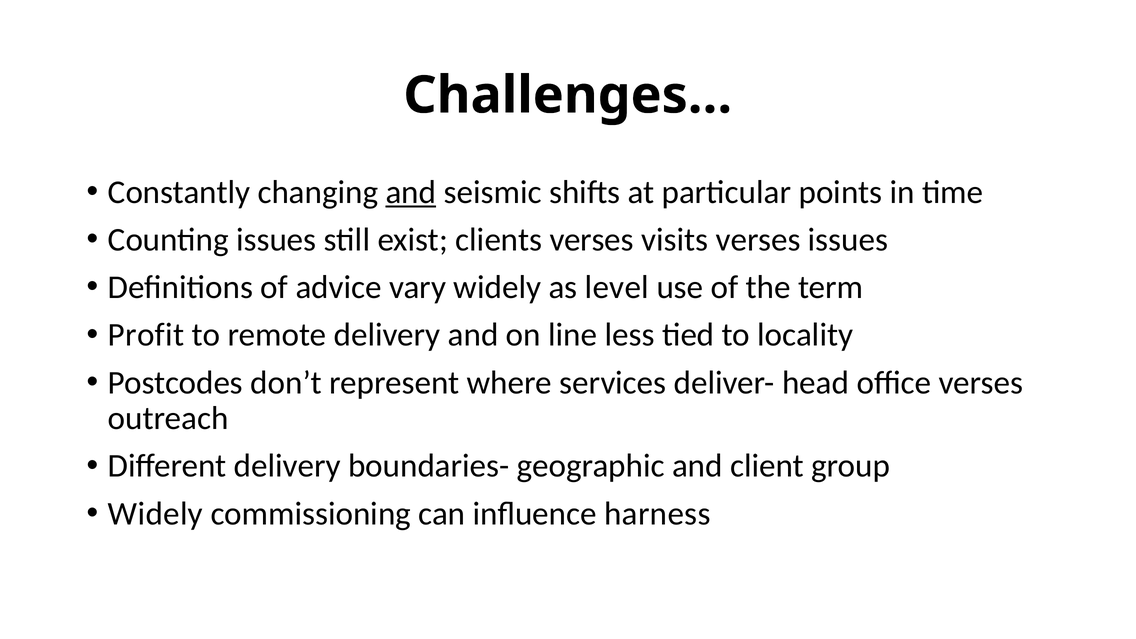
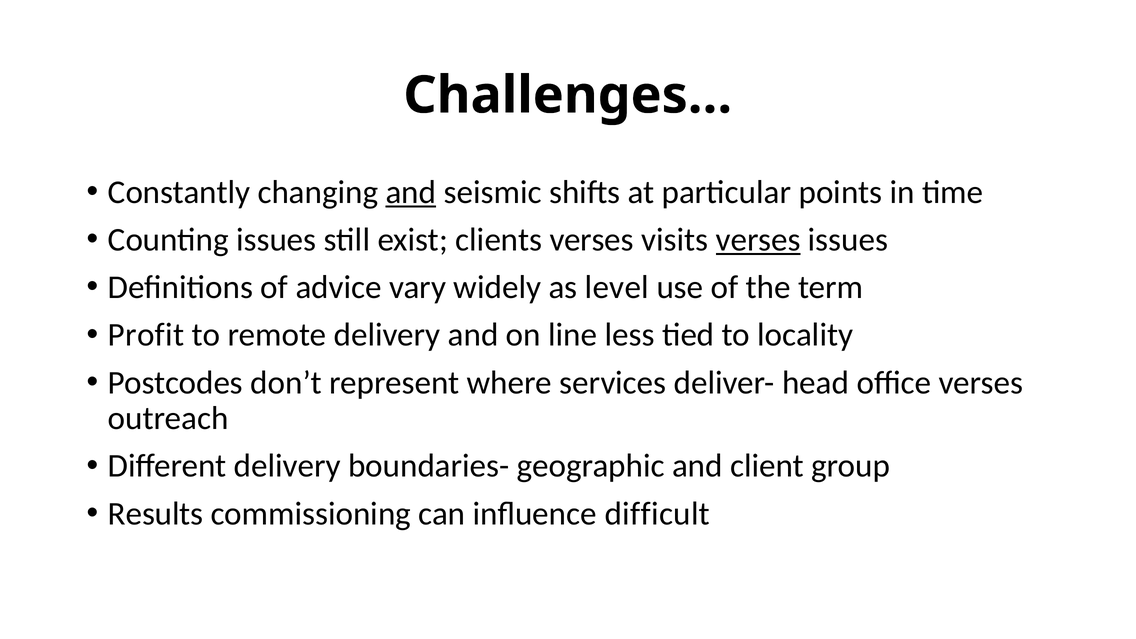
verses underline: none -> present (758, 240)
Widely: Widely -> Results (156, 514)
harness: harness -> difficult (657, 514)
